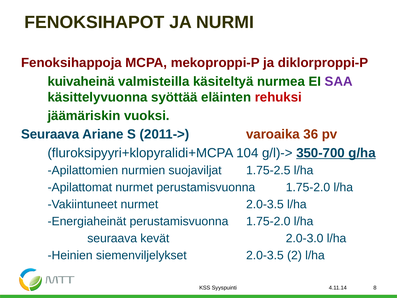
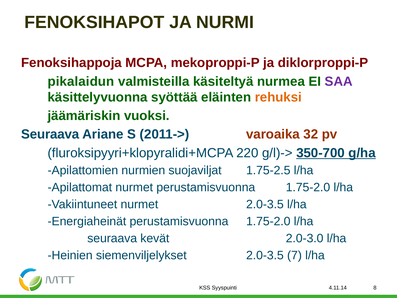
kuivaheinä: kuivaheinä -> pikalaidun (81, 81)
rehuksi colour: red -> orange (278, 97)
36: 36 -> 32 (311, 134)
104: 104 -> 220 (247, 153)
2: 2 -> 7 (294, 255)
